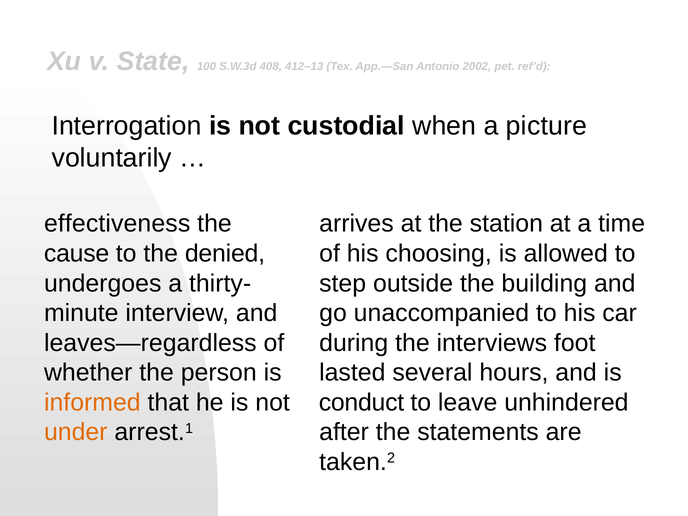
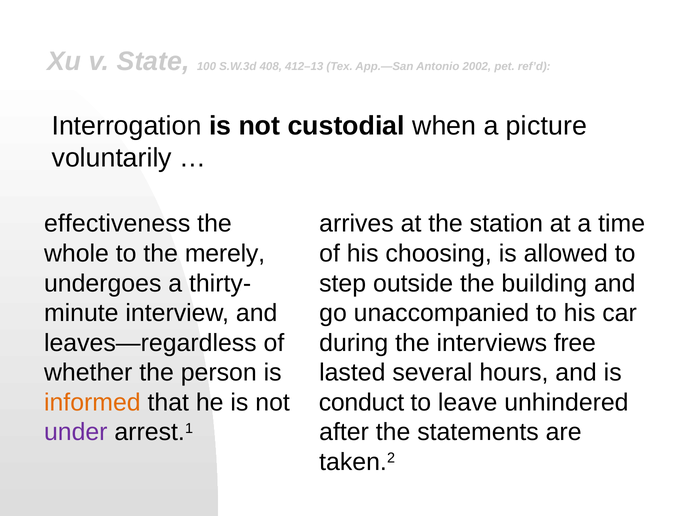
cause: cause -> whole (76, 254)
denied: denied -> merely (225, 254)
foot: foot -> free (575, 343)
under colour: orange -> purple (76, 432)
